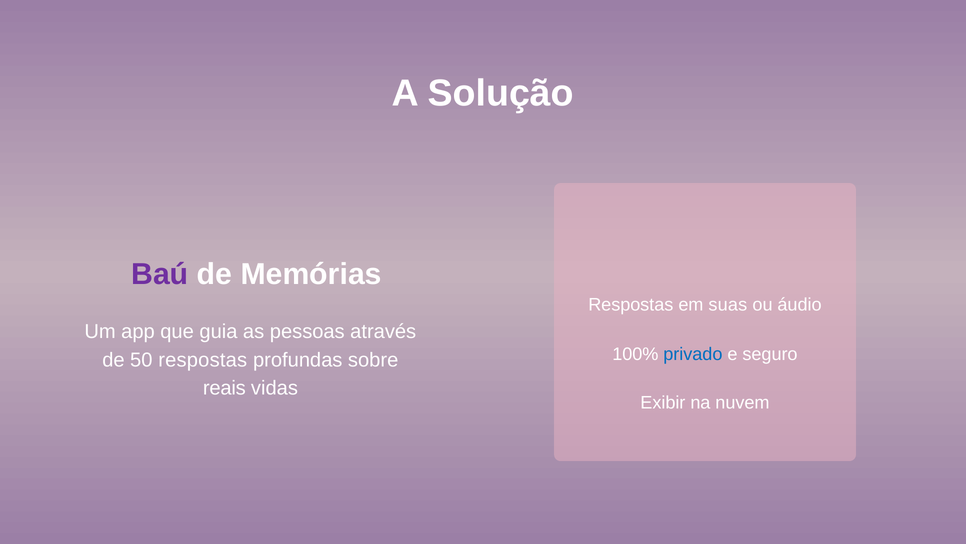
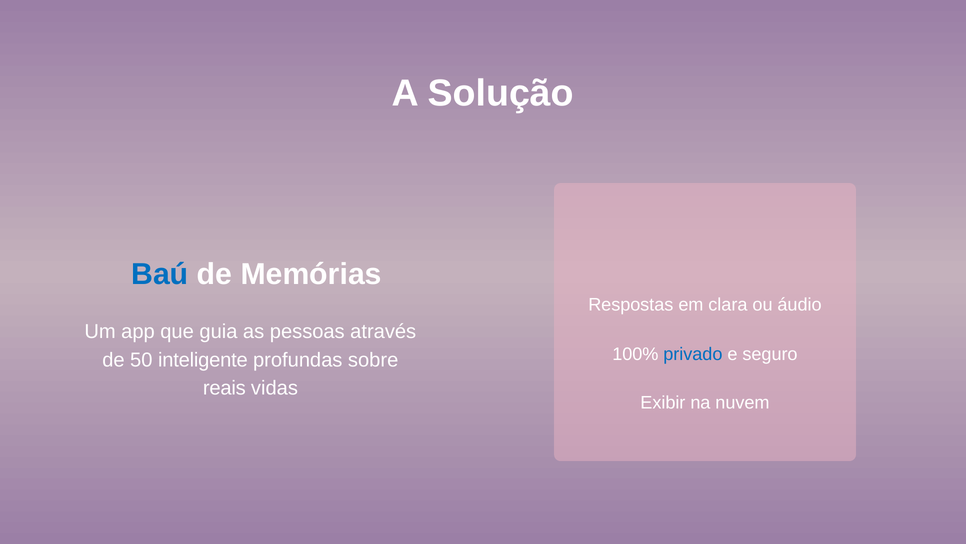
Baú colour: purple -> blue (160, 274)
suas: suas -> clara (728, 304)
50 respostas: respostas -> inteligente (203, 360)
